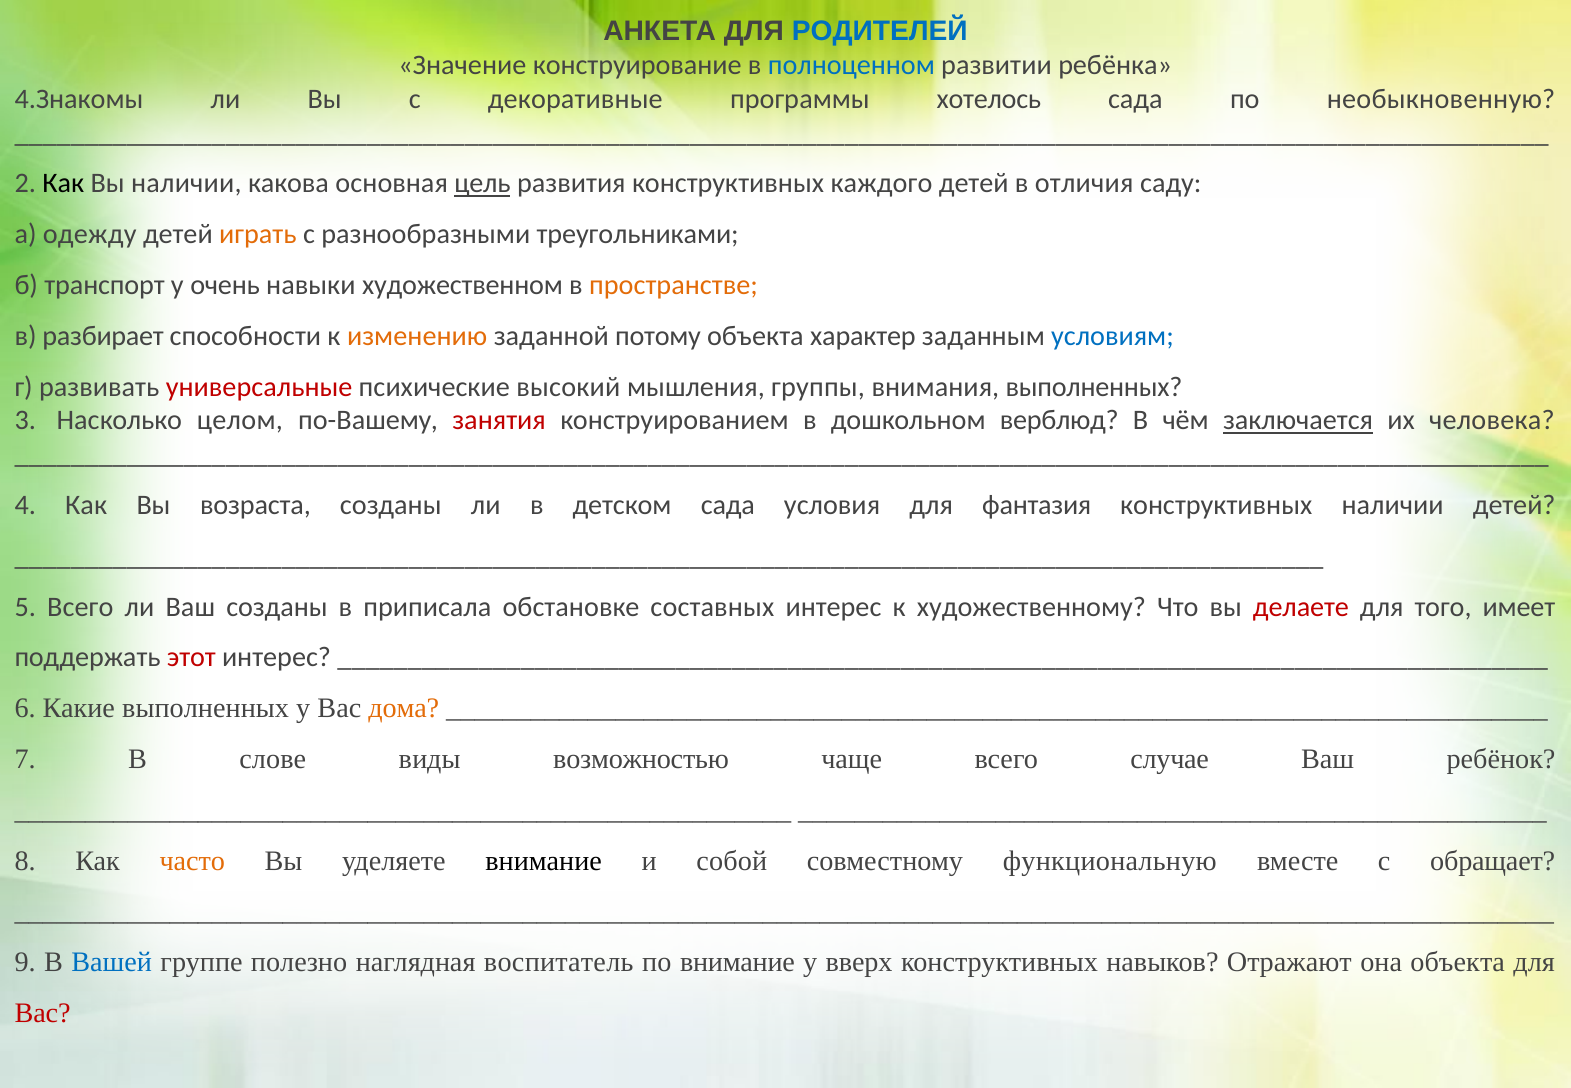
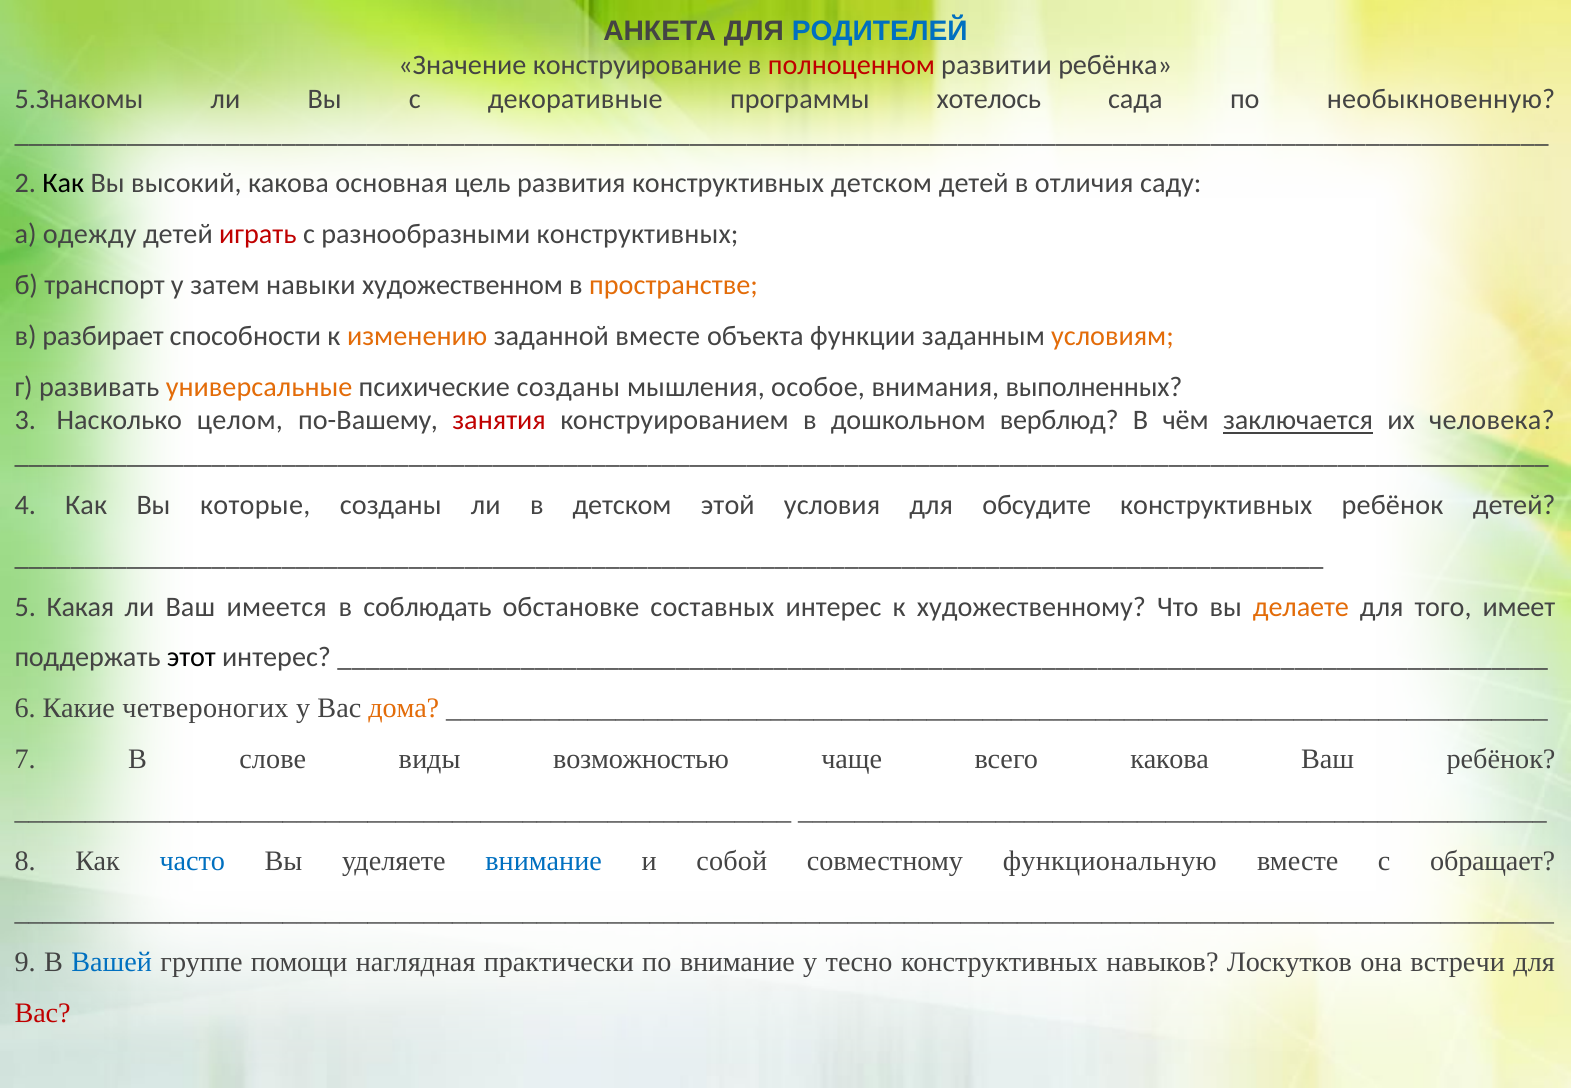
полноценном colour: blue -> red (851, 65)
4.Знакомы: 4.Знакомы -> 5.Знакомы (79, 99)
Вы наличии: наличии -> высокий (186, 184)
цель underline: present -> none (482, 184)
конструктивных каждого: каждого -> детском (881, 184)
играть colour: orange -> red (258, 234)
разнообразными треугольниками: треугольниками -> конструктивных (638, 234)
очень: очень -> затем (225, 285)
заданной потому: потому -> вместе (658, 336)
характер: характер -> функции (863, 336)
условиям colour: blue -> orange (1112, 336)
универсальные colour: red -> orange (259, 387)
психические высокий: высокий -> созданы (568, 387)
группы: группы -> особое (818, 387)
возраста: возраста -> которые (255, 505)
детском сада: сада -> этой (728, 505)
фантазия: фантазия -> обсудите (1037, 505)
конструктивных наличии: наличии -> ребёнок (1393, 505)
5 Всего: Всего -> Какая (80, 607)
Ваш созданы: созданы -> имеется (277, 607)
приписала: приписала -> соблюдать (427, 607)
делаете colour: red -> orange (1301, 607)
этот colour: red -> black (191, 657)
Какие выполненных: выполненных -> четвероногих (205, 708)
всего случае: случае -> какова (1170, 759)
часто colour: orange -> blue (192, 860)
внимание colour: black -> blue (544, 860)
полезно: полезно -> помощи (299, 962)
воспитатель: воспитатель -> практически (559, 962)
вверх: вверх -> тесно (859, 962)
Отражают: Отражают -> Лоскутков (1289, 962)
она объекта: объекта -> встречи (1458, 962)
